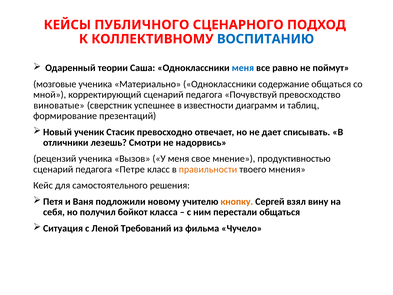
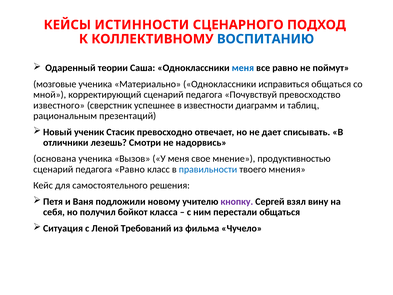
ПУБЛИЧНОГО: ПУБЛИЧНОГО -> ИСТИННОСТИ (142, 25)
содержание: содержание -> исправиться (284, 84)
виноватые: виноватые -> известного (59, 105)
формирование: формирование -> рациональным (65, 116)
рецензий: рецензий -> основана (55, 159)
педагога Петре: Петре -> Равно (130, 169)
правильности colour: orange -> blue (208, 169)
кнопку colour: orange -> purple (237, 201)
